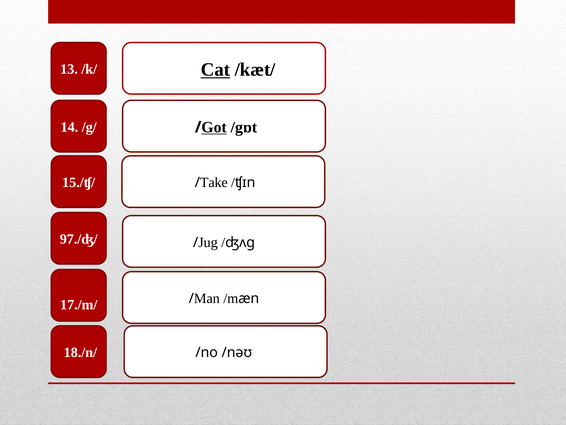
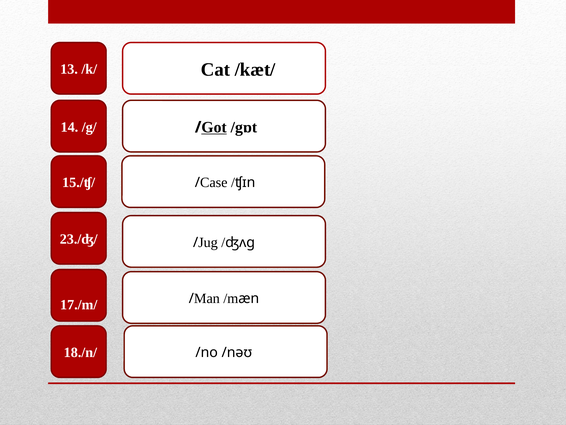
Cat underline: present -> none (215, 70)
Take: Take -> Case (214, 182)
97./ʤ/: 97./ʤ/ -> 23./ʤ/ (79, 239)
